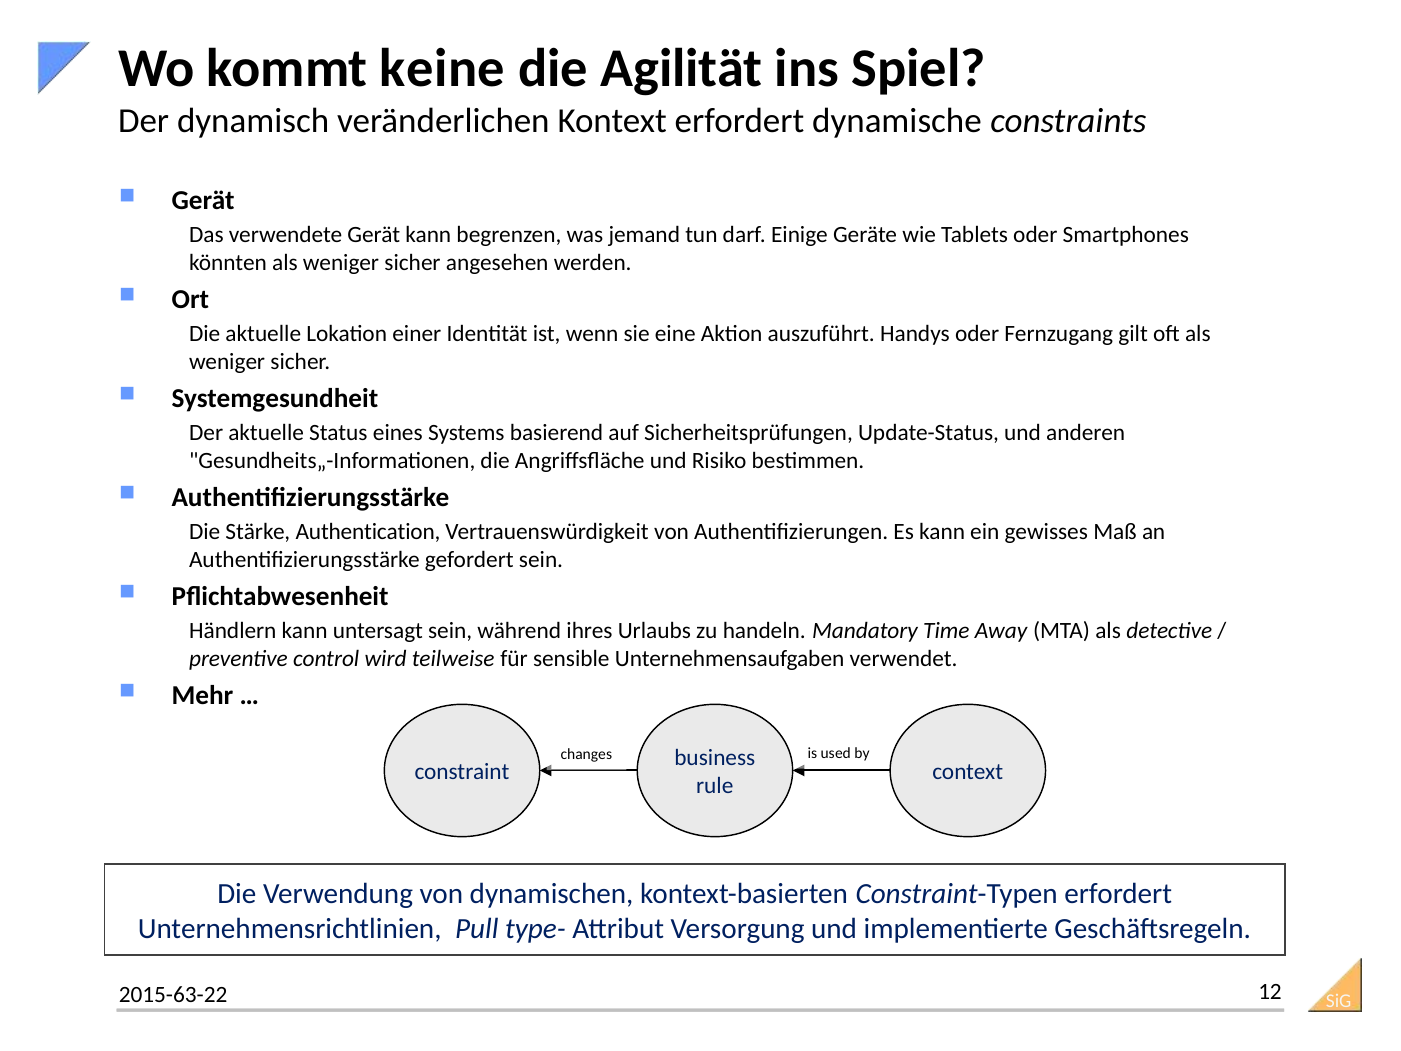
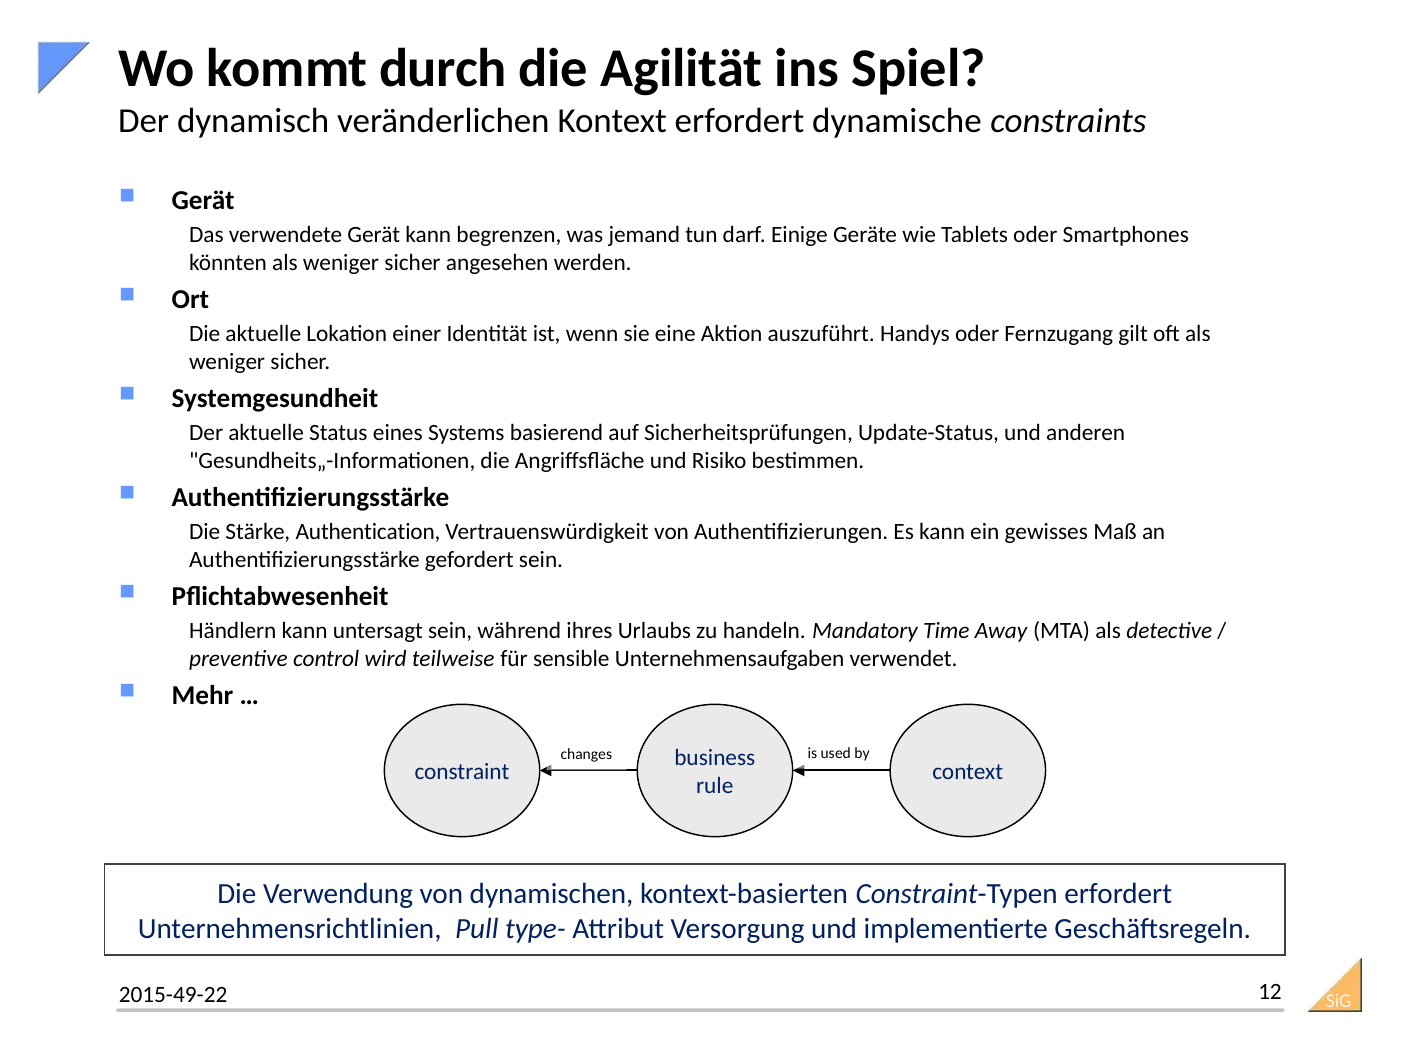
keine: keine -> durch (443, 68)
2015-63-22: 2015-63-22 -> 2015-49-22 (173, 995)
